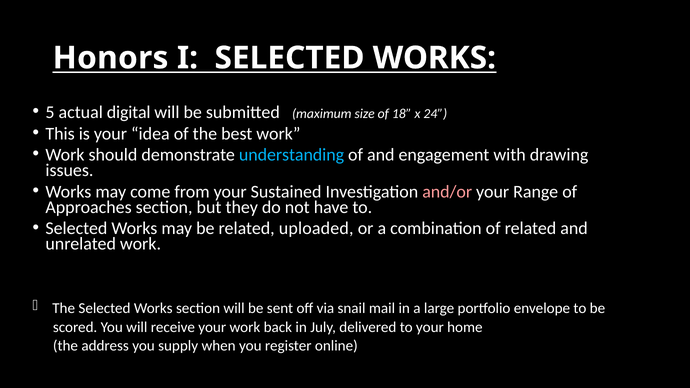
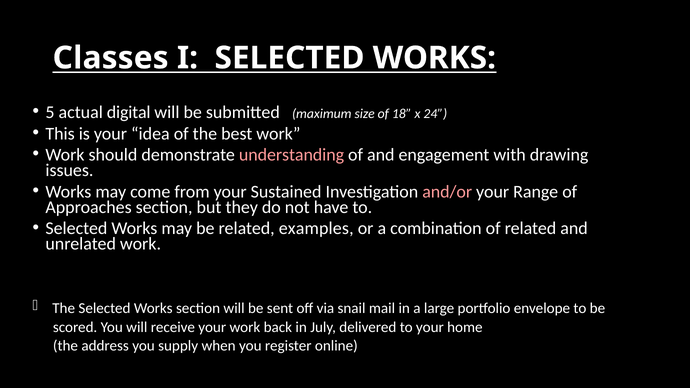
Honors: Honors -> Classes (111, 58)
understanding colour: light blue -> pink (292, 155)
uploaded: uploaded -> examples (316, 229)
